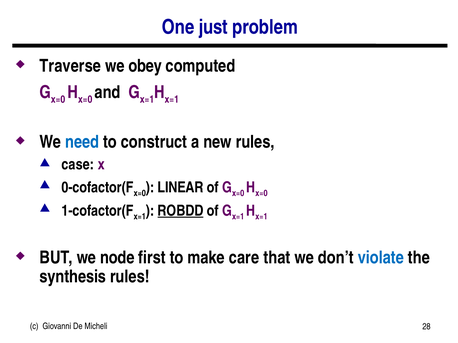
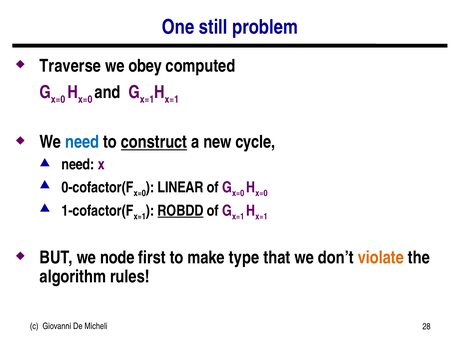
just: just -> still (213, 27)
construct underline: none -> present (154, 142)
new rules: rules -> cycle (255, 142)
case: case -> need (78, 165)
care: care -> type (244, 258)
violate colour: blue -> orange (381, 258)
synthesis: synthesis -> algorithm (73, 277)
